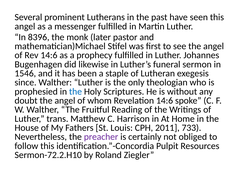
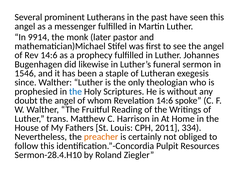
8396: 8396 -> 9914 (39, 37)
733: 733 -> 334 (191, 128)
preacher colour: purple -> orange (101, 137)
Sermon-72.2.H10: Sermon-72.2.H10 -> Sermon-28.4.H10 (48, 155)
